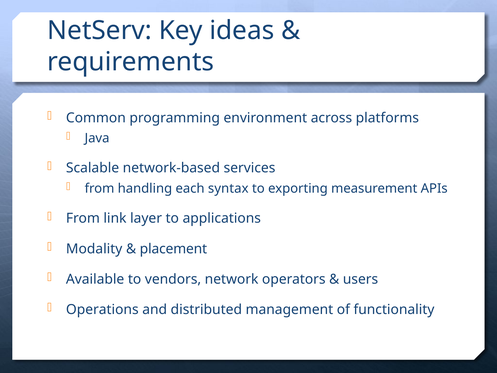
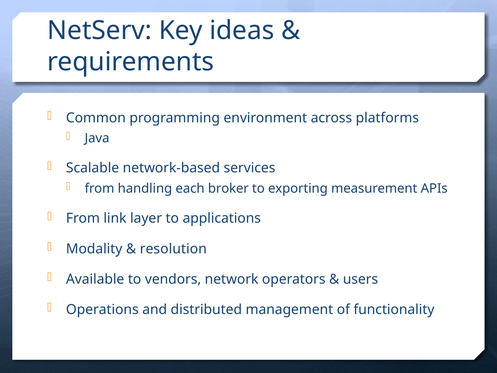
syntax: syntax -> broker (228, 188)
placement: placement -> resolution (173, 249)
